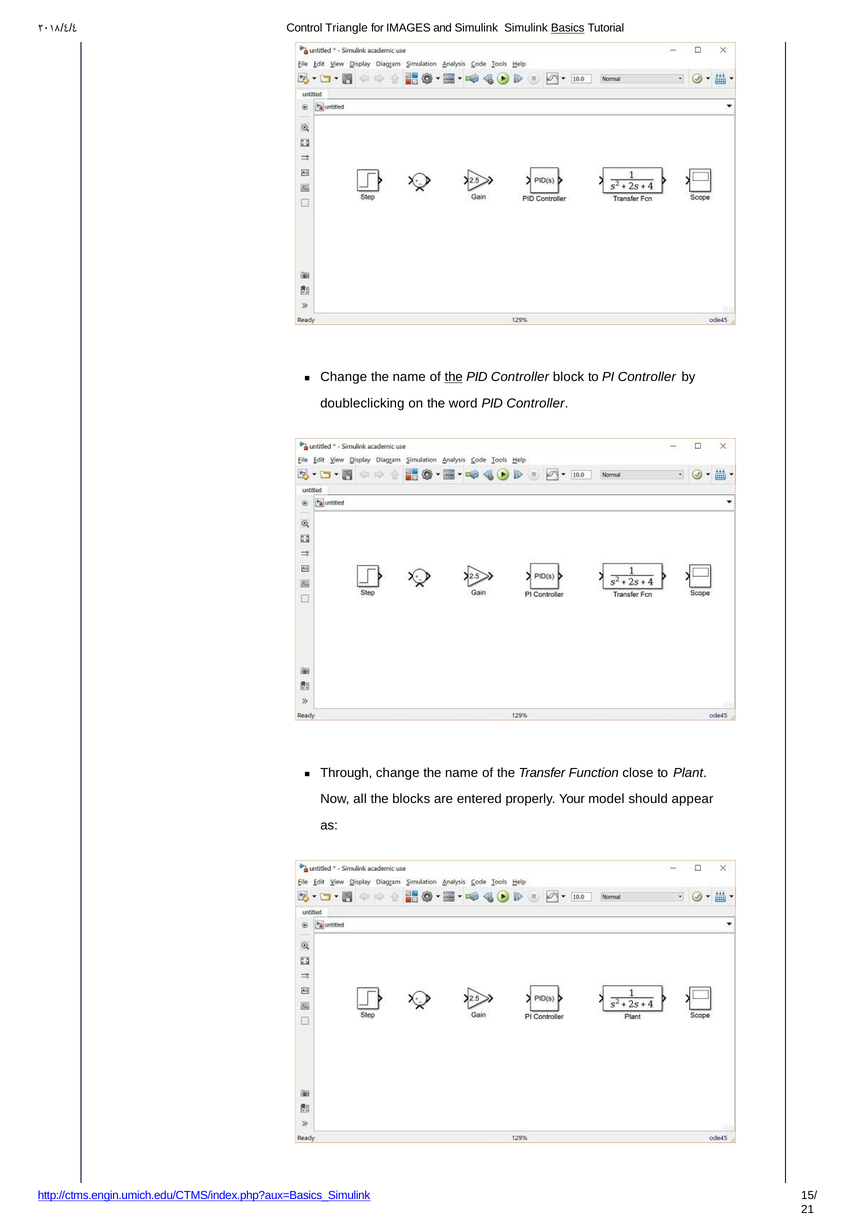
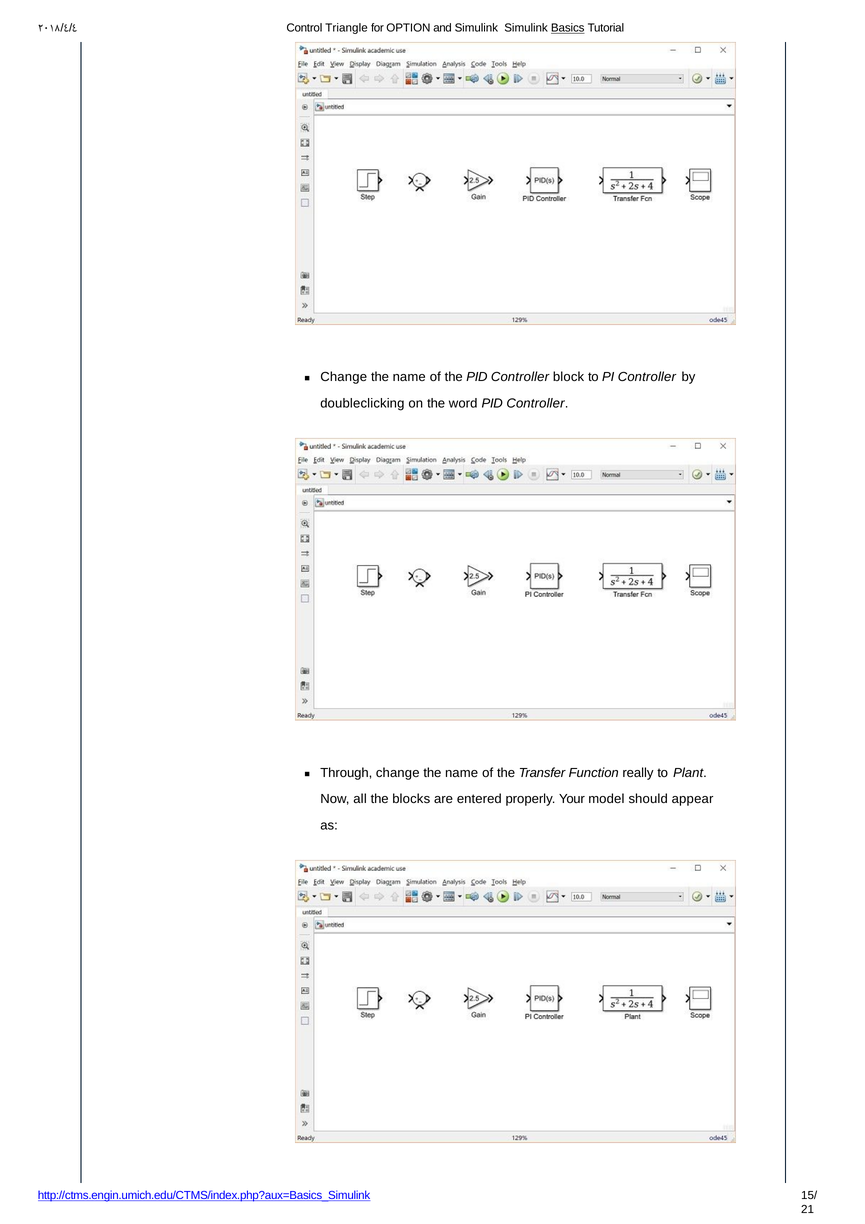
IMAGES: IMAGES -> OPTION (408, 28)
the underline: present -> none (454, 377)
close: close -> really (638, 773)
